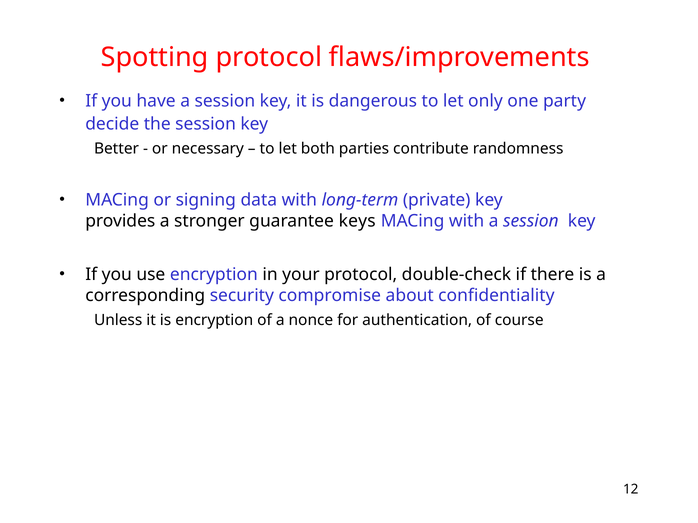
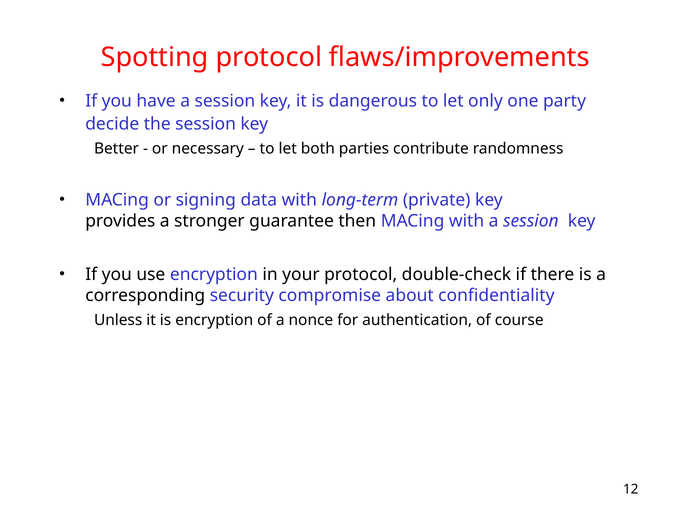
keys: keys -> then (357, 221)
